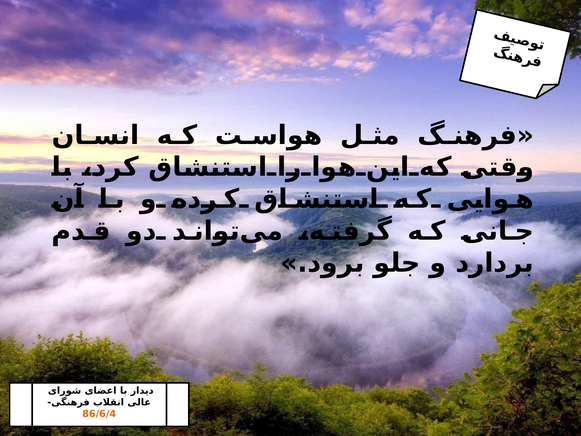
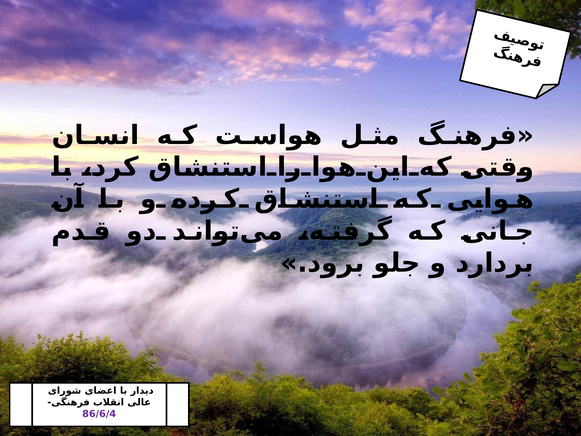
86/6/4 colour: orange -> purple (99, 414)
